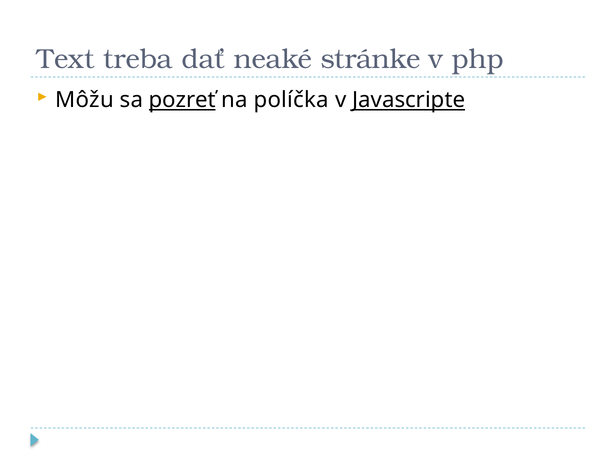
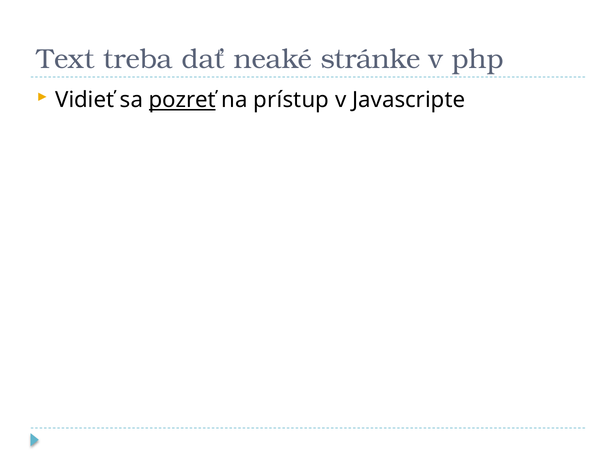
Môžu: Môžu -> Vidieť (85, 100)
políčka: políčka -> prístup (291, 100)
Javascripte underline: present -> none (409, 100)
